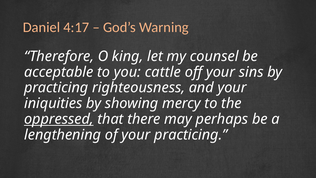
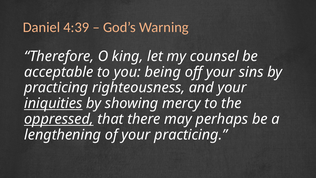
4:17: 4:17 -> 4:39 (76, 27)
cattle: cattle -> being (163, 72)
iniquities underline: none -> present (53, 103)
